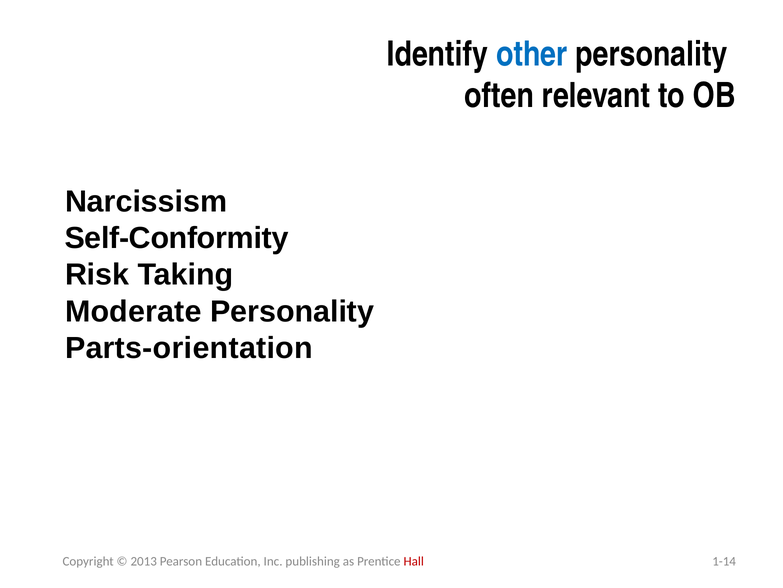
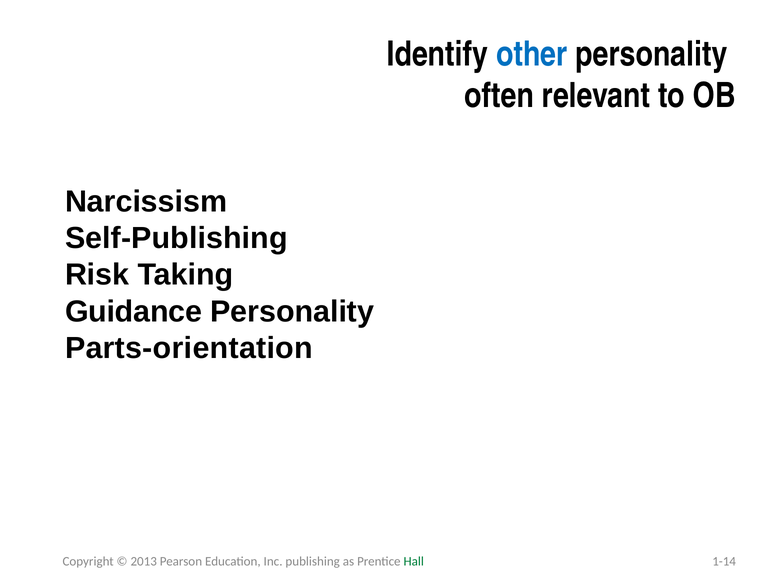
Self-Conformity: Self-Conformity -> Self-Publishing (176, 238)
Moderate: Moderate -> Guidance (134, 311)
Hall colour: red -> green (414, 561)
